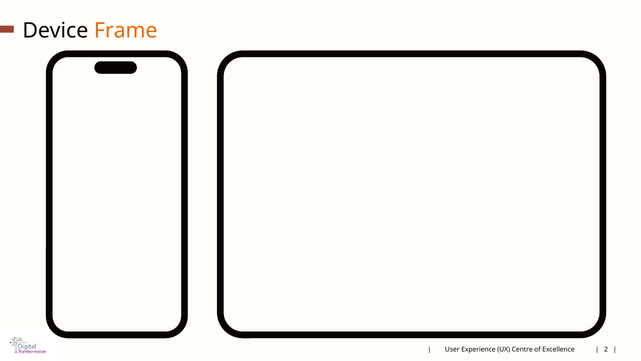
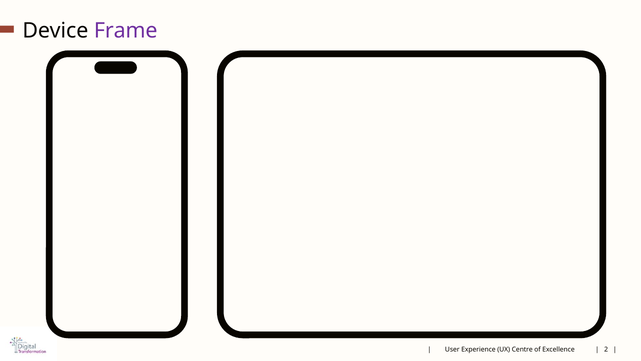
Frame colour: orange -> purple (126, 30)
